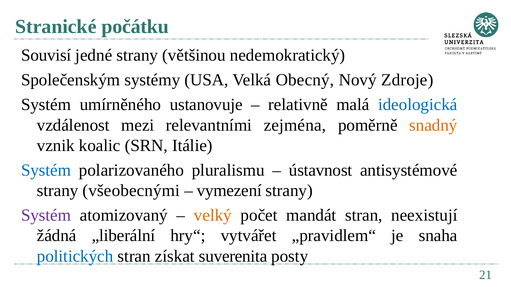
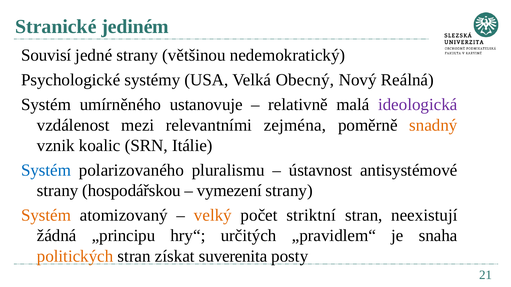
počátku: počátku -> jediném (135, 27)
Společenským: Společenským -> Psychologické (71, 80)
Zdroje: Zdroje -> Reálná (407, 80)
ideologická colour: blue -> purple (418, 105)
všeobecnými: všeobecnými -> hospodářskou (131, 191)
Systém colour: purple -> orange (46, 216)
mandát: mandát -> striktní (311, 216)
„liberální: „liberální -> „principu (124, 236)
vytvářet: vytvářet -> určitých (249, 236)
politických colour: blue -> orange (75, 256)
